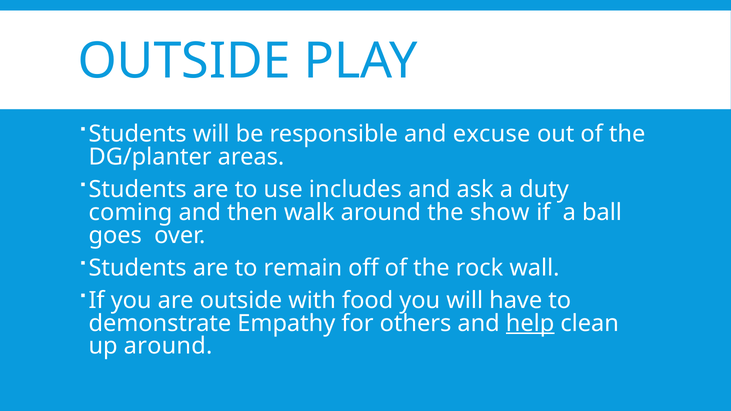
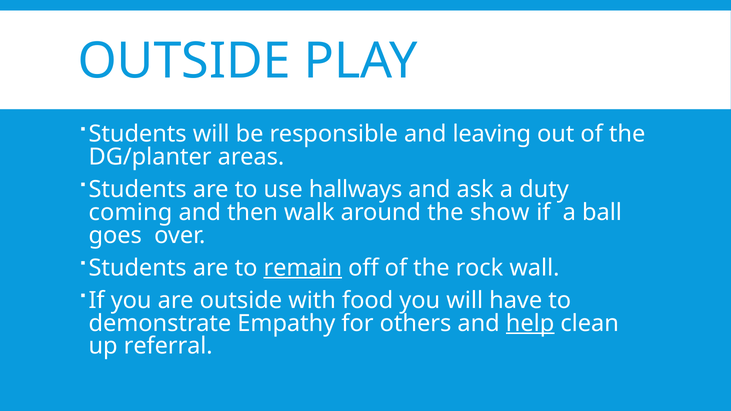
excuse: excuse -> leaving (492, 134)
includes: includes -> hallways (356, 189)
remain underline: none -> present (303, 268)
up around: around -> referral (168, 346)
